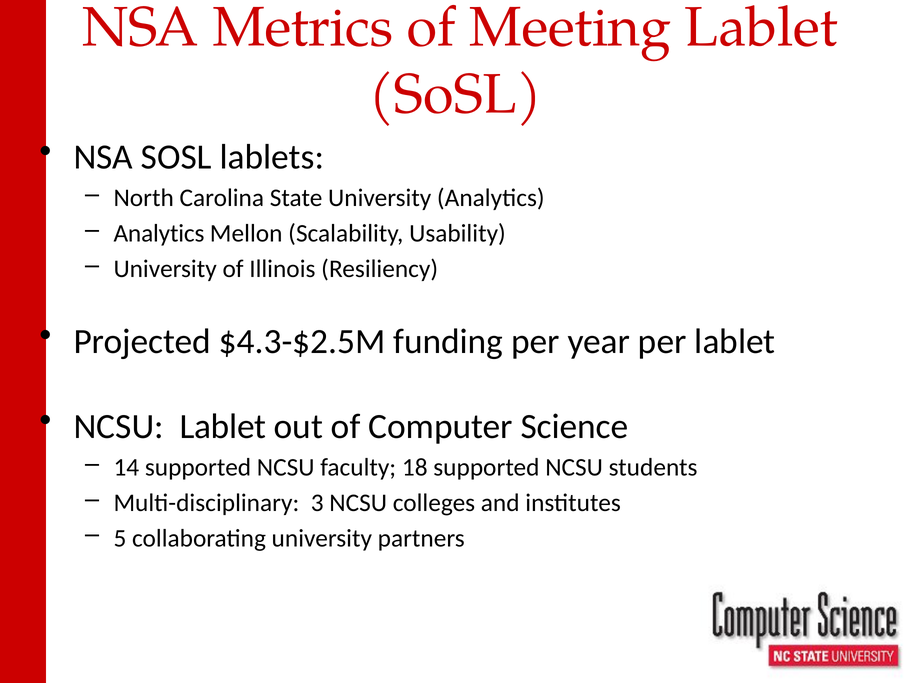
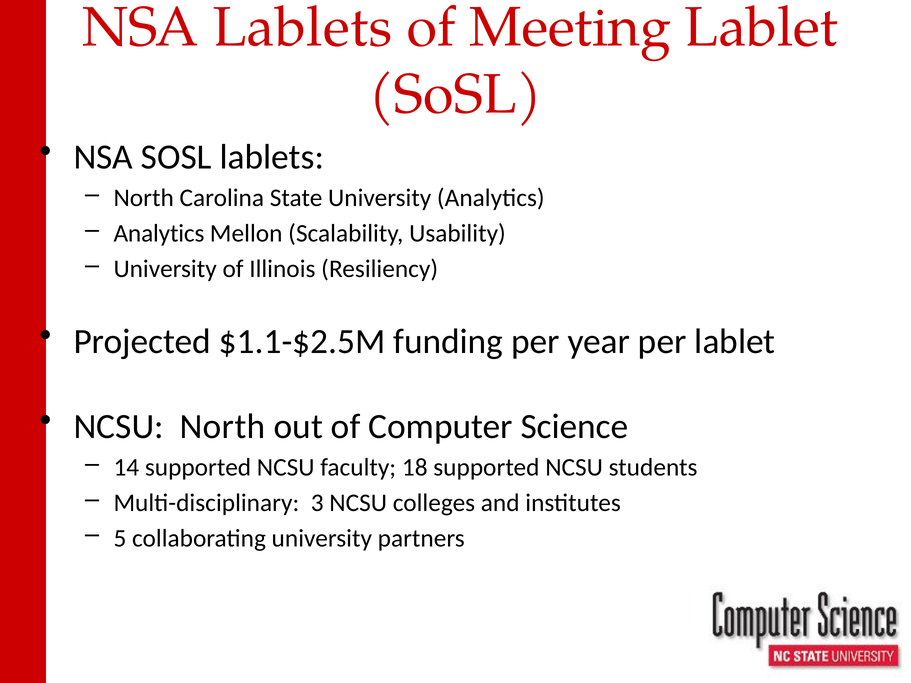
NSA Metrics: Metrics -> Lablets (302, 27)
$4.3-$2.5M: $4.3-$2.5M -> $1.1-$2.5M (302, 342)
NCSU Lablet: Lablet -> North (223, 427)
